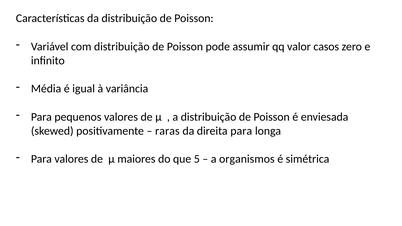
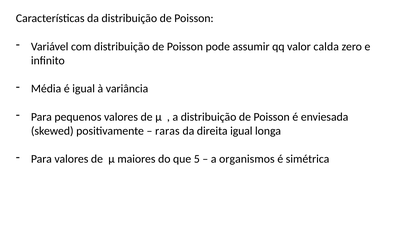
casos: casos -> calda (326, 47)
direita para: para -> igual (241, 131)
